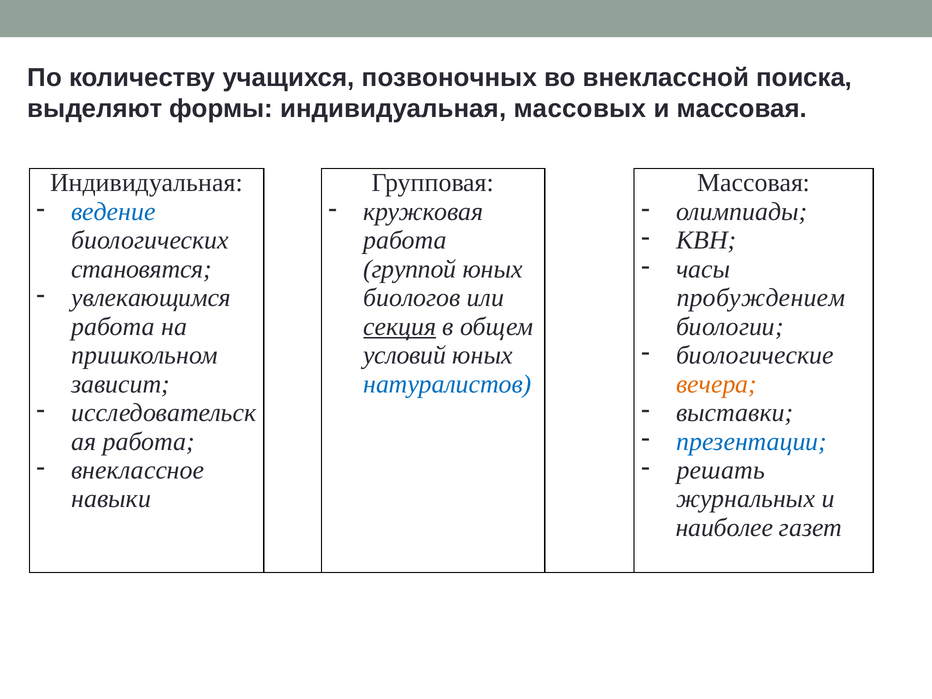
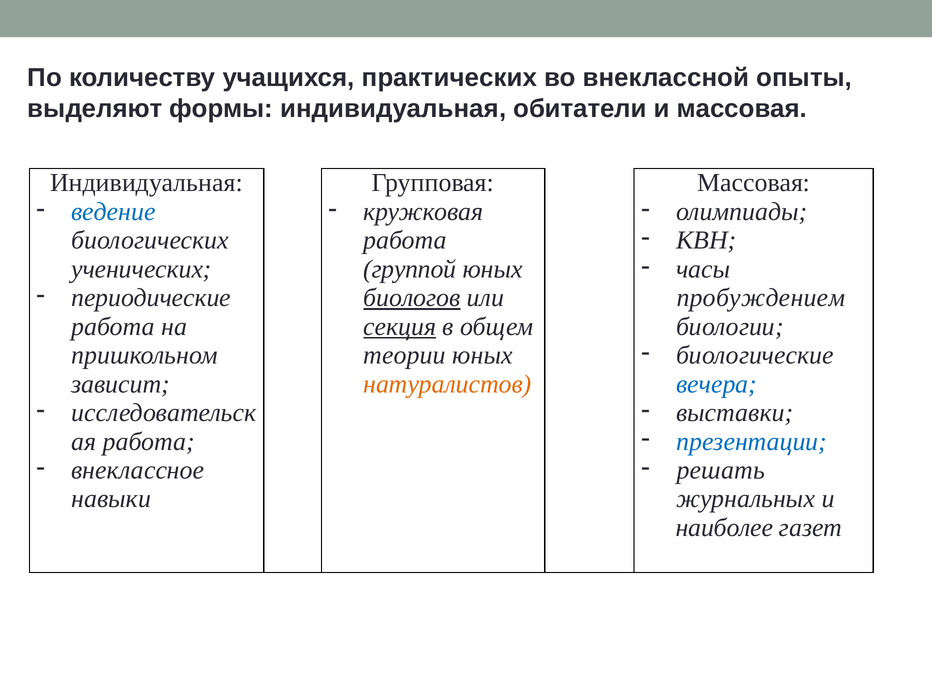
позвоночных: позвоночных -> практических (449, 78)
поиска: поиска -> опыты (804, 78)
массовых: массовых -> обитатели (580, 109)
становятся: становятся -> ученических (141, 269)
увлекающимся: увлекающимся -> периодические (151, 298)
биологов underline: none -> present (412, 298)
условий: условий -> теории (405, 355)
натуралистов colour: blue -> orange (447, 384)
вечера colour: orange -> blue (717, 384)
